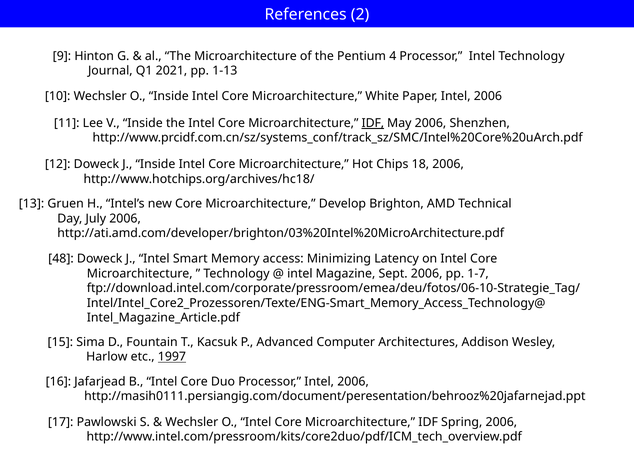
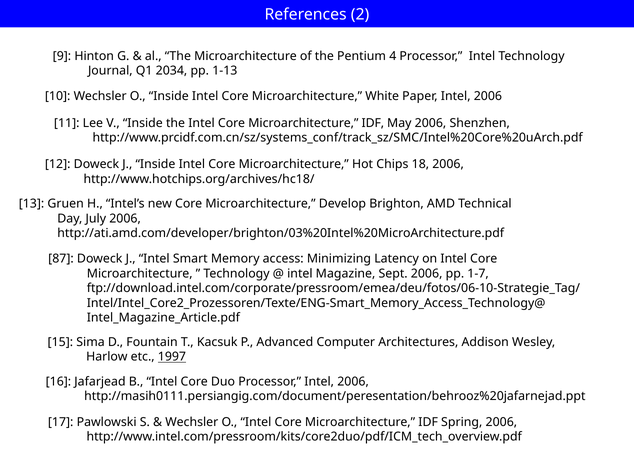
2021: 2021 -> 2034 (172, 71)
IDF underline: present -> none (373, 123)
48: 48 -> 87 (61, 258)
